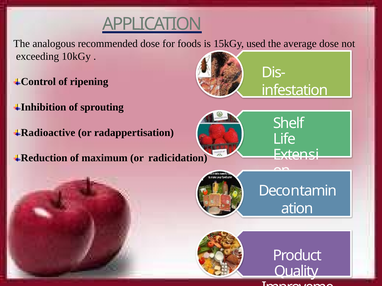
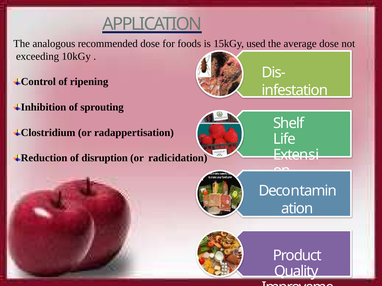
Radioactive: Radioactive -> Clostridium (48, 133)
maximum: maximum -> disruption (105, 158)
